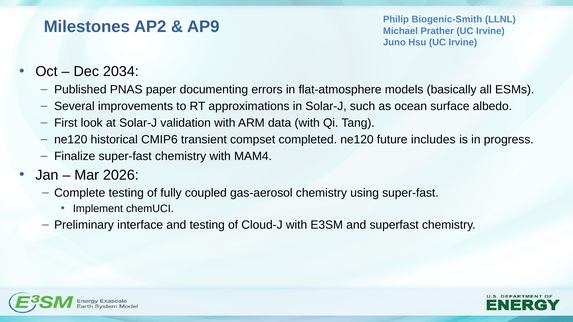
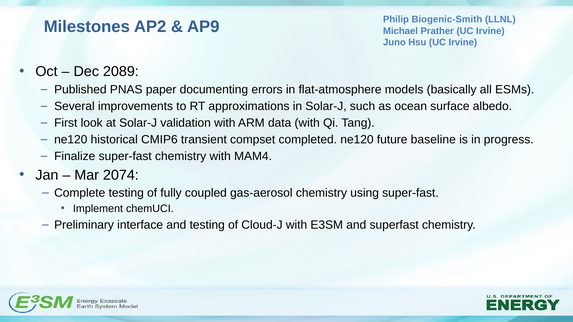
2034: 2034 -> 2089 (121, 72)
includes: includes -> baseline (433, 140)
2026: 2026 -> 2074 (121, 175)
